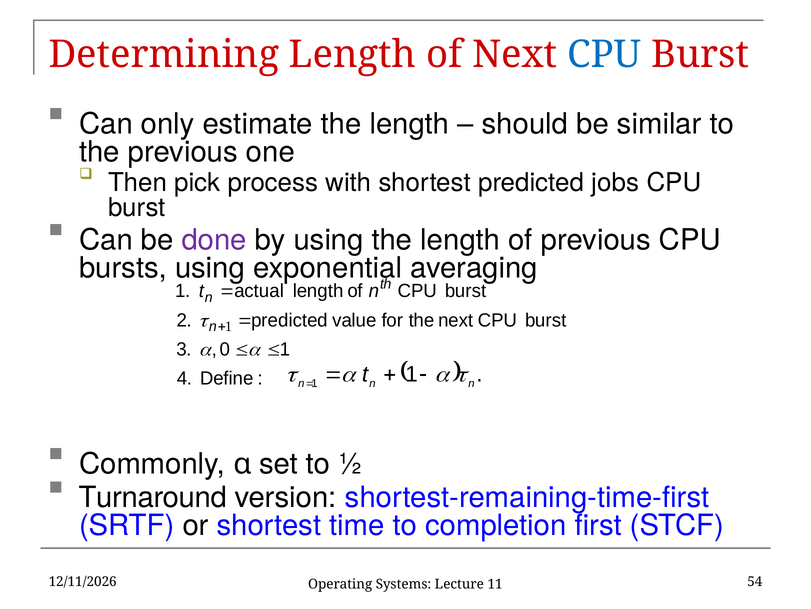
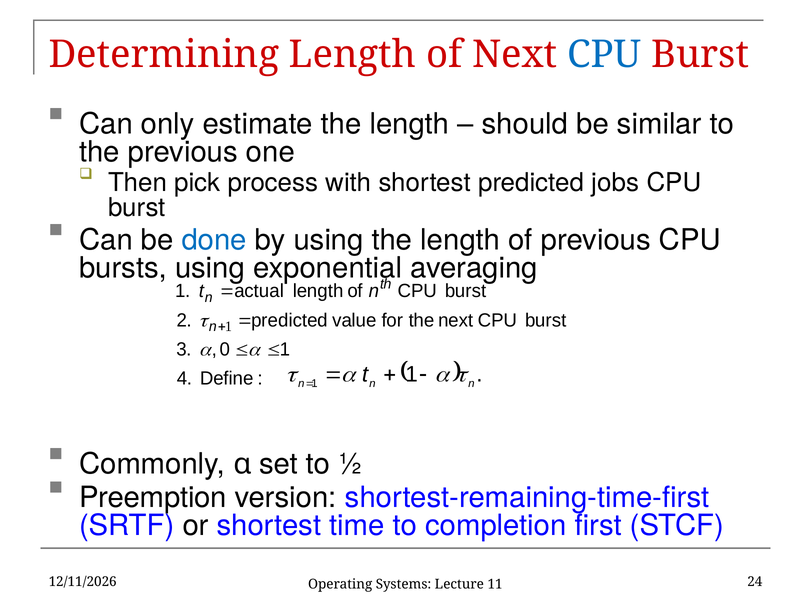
done colour: purple -> blue (214, 240)
Turnaround: Turnaround -> Preemption (153, 497)
54: 54 -> 24 (755, 581)
